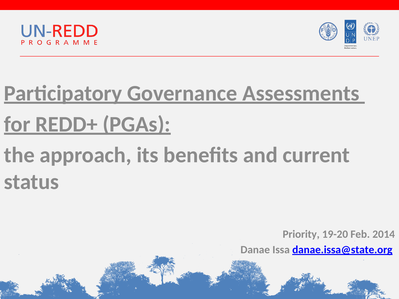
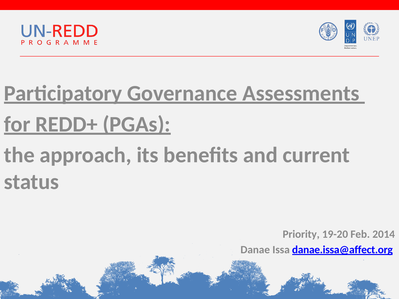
danae.issa@state.org: danae.issa@state.org -> danae.issa@affect.org (342, 250)
